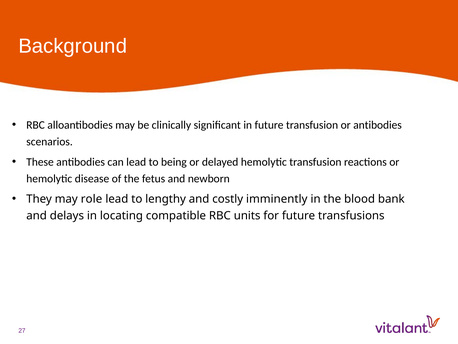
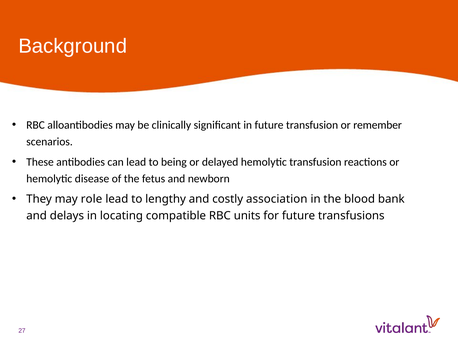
or antibodies: antibodies -> remember (378, 125)
imminently: imminently -> association (277, 199)
